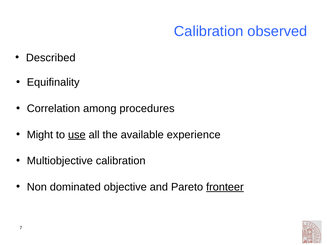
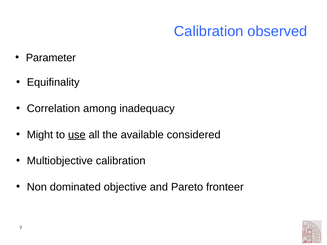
Described: Described -> Parameter (51, 58)
procedures: procedures -> inadequacy (147, 109)
experience: experience -> considered (194, 135)
fronteer underline: present -> none (225, 187)
